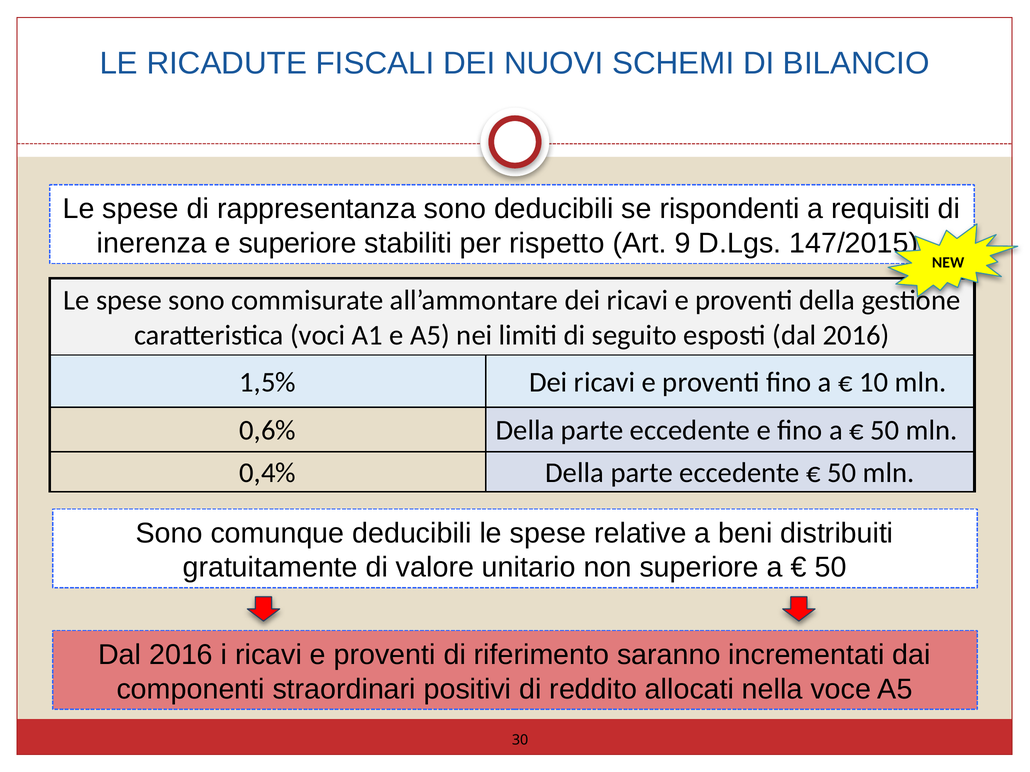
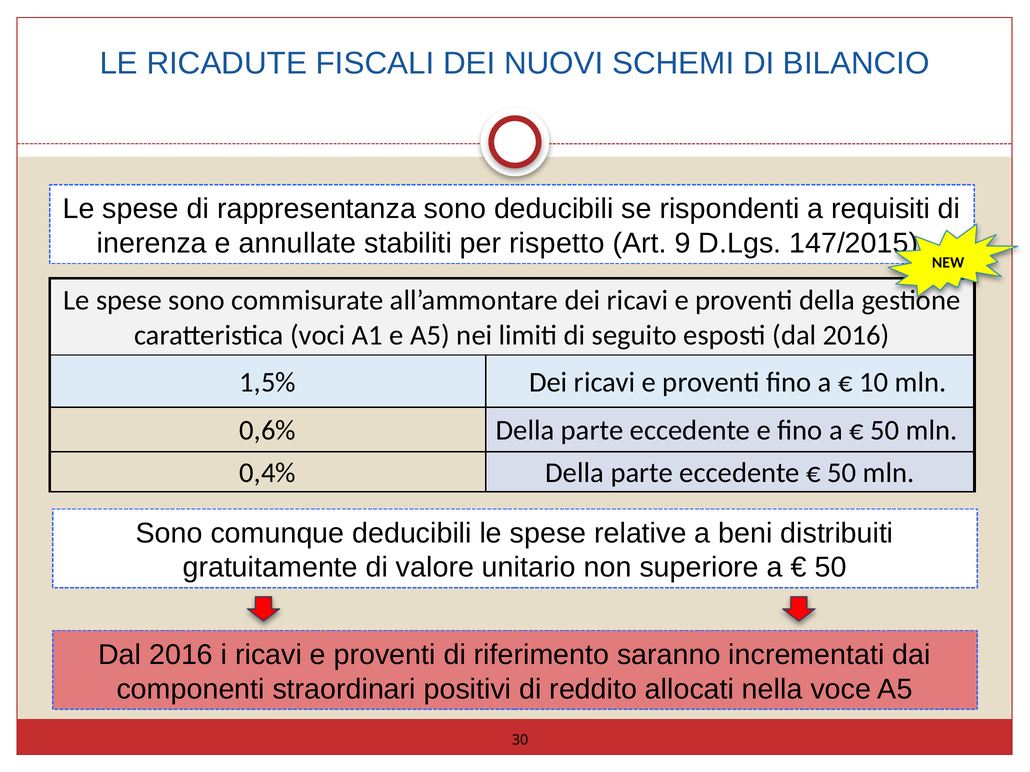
e superiore: superiore -> annullate (297, 243)
